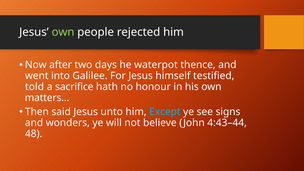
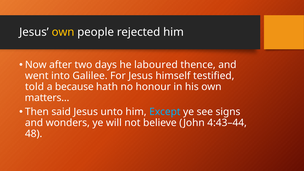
own colour: light green -> yellow (63, 32)
waterpot: waterpot -> laboured (156, 65)
sacrifice: sacrifice -> because (74, 87)
